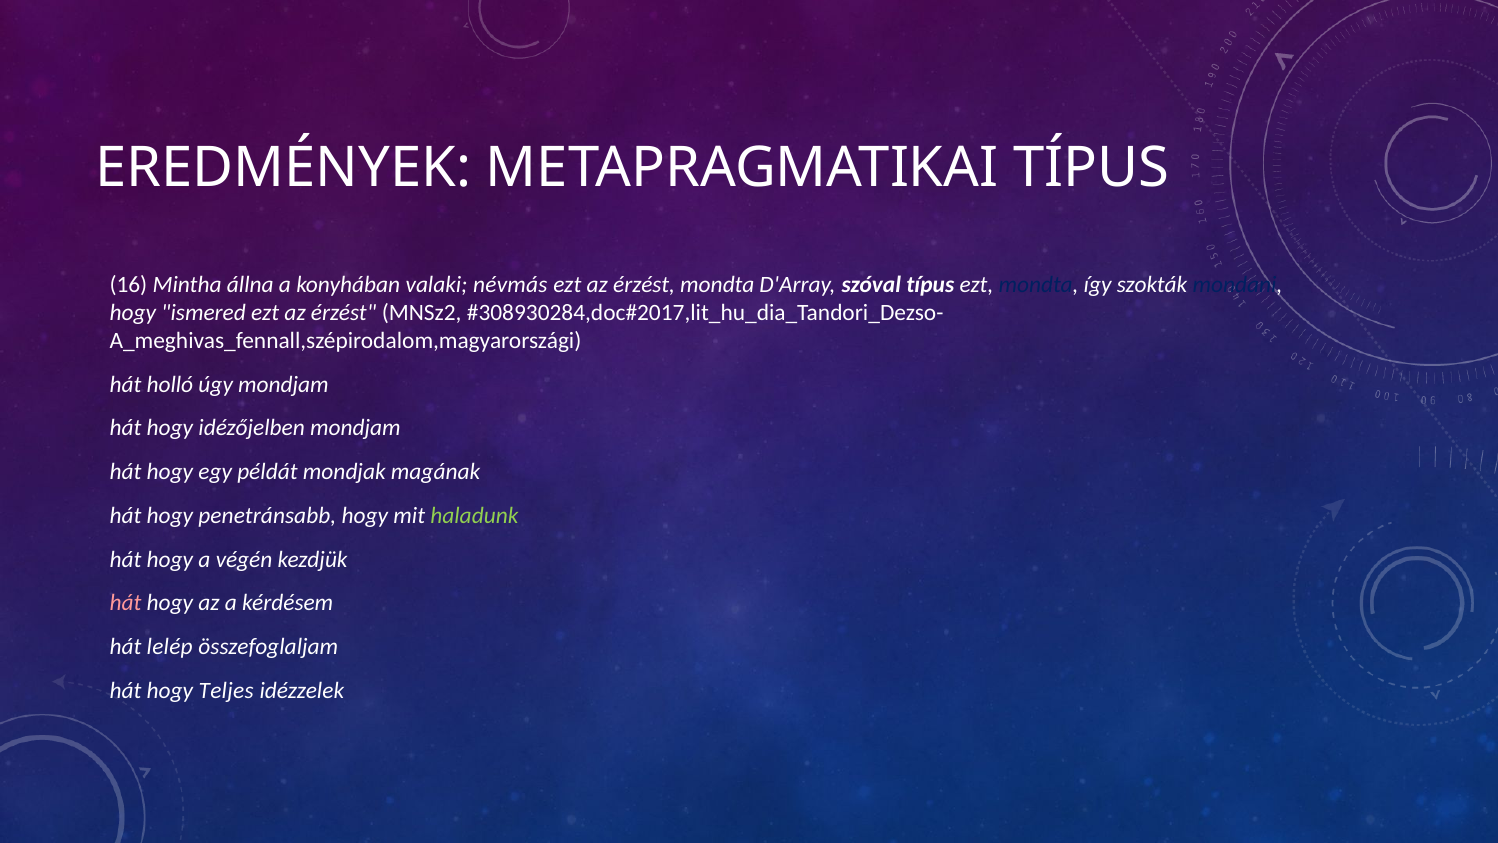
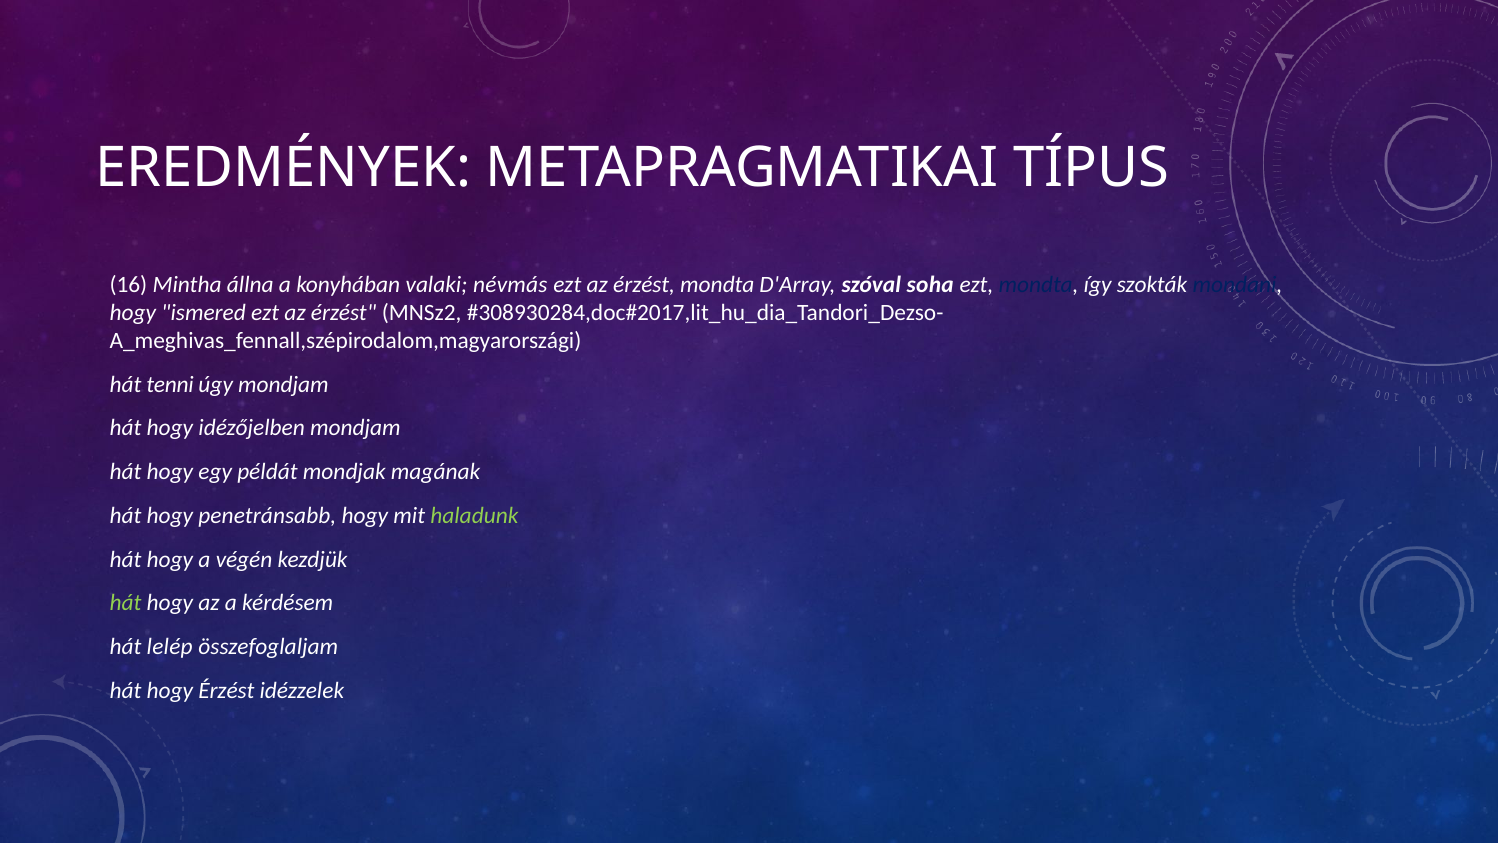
szóval típus: típus -> soha (930, 284)
holló: holló -> tenni (170, 384)
hát colour: pink -> light green (125, 603)
hogy Teljes: Teljes -> Érzést (226, 690)
